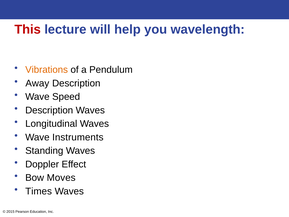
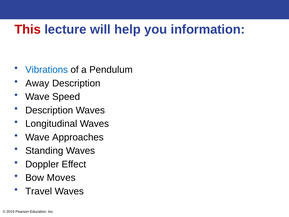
wavelength: wavelength -> information (208, 29)
Vibrations colour: orange -> blue (47, 70)
Instruments: Instruments -> Approaches (78, 137)
Times: Times -> Travel (39, 191)
